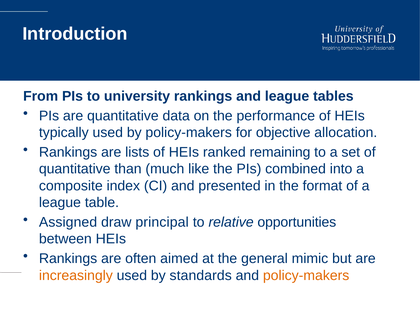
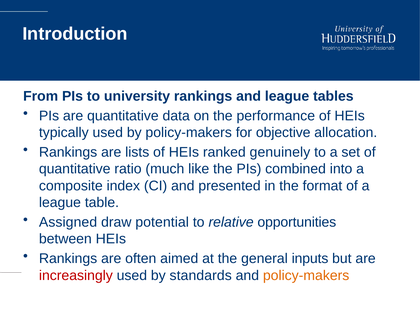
remaining: remaining -> genuinely (280, 152)
than: than -> ratio (128, 169)
principal: principal -> potential (162, 222)
mimic: mimic -> inputs (310, 259)
increasingly colour: orange -> red (76, 275)
